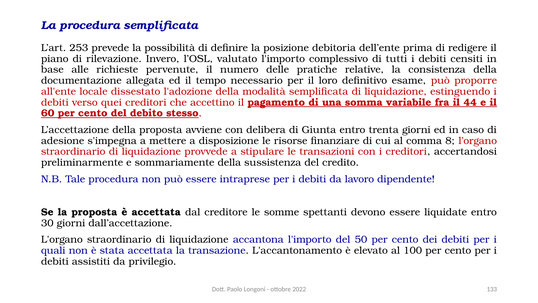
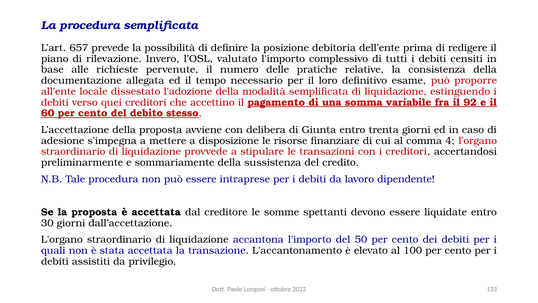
253: 253 -> 657 (79, 48)
44: 44 -> 92 (470, 102)
8: 8 -> 4 (450, 141)
